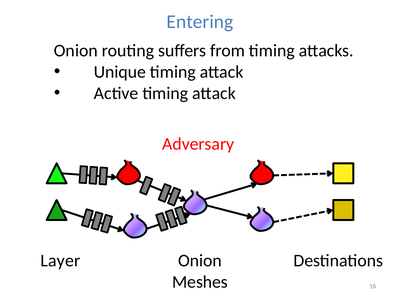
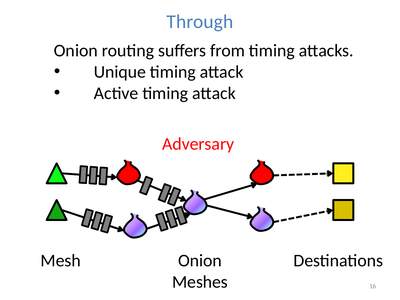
Entering: Entering -> Through (200, 22)
Layer: Layer -> Mesh (61, 261)
